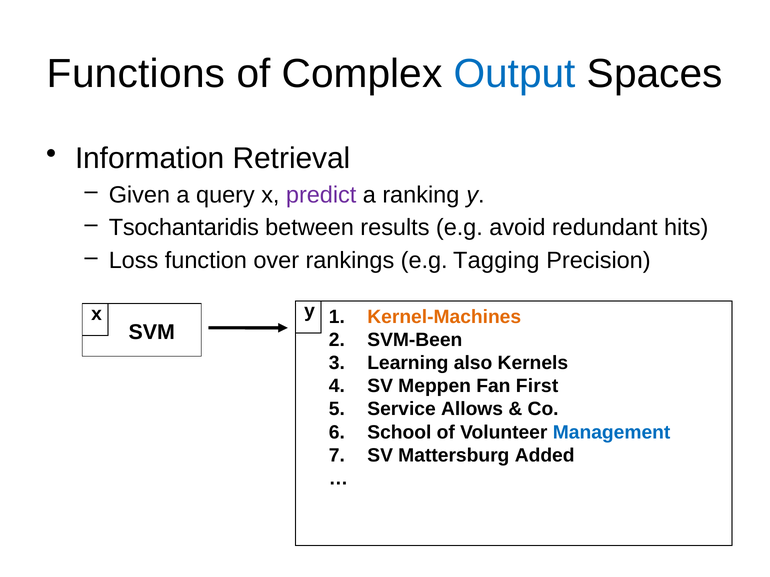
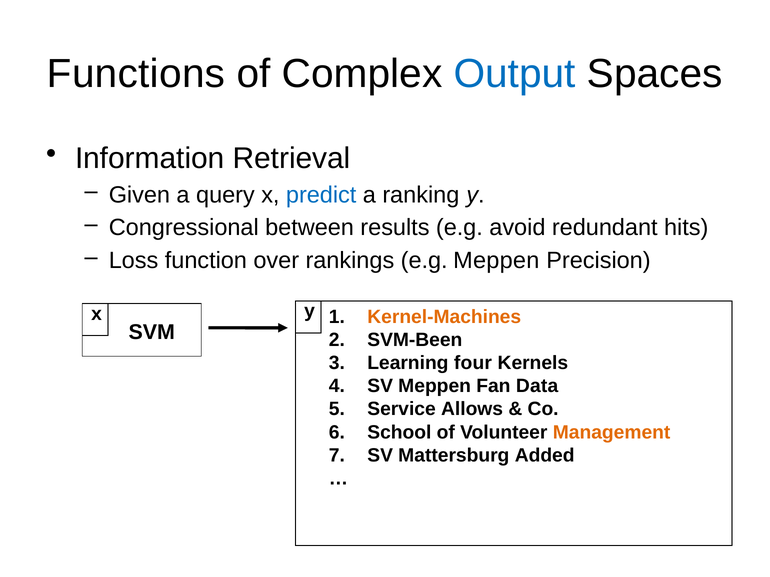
predict colour: purple -> blue (321, 195)
Tsochantaridis: Tsochantaridis -> Congressional (184, 228)
e.g Tagging: Tagging -> Meppen (496, 261)
also: also -> four (473, 363)
First: First -> Data (537, 386)
Management colour: blue -> orange (612, 433)
